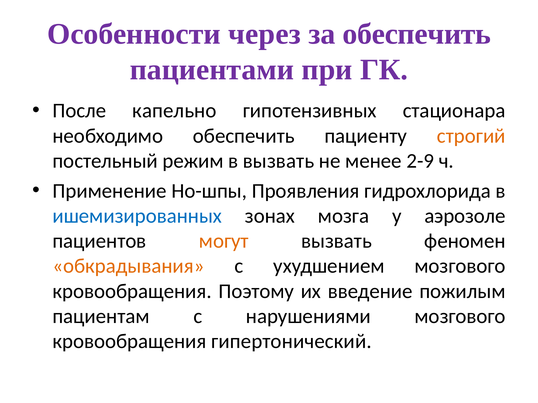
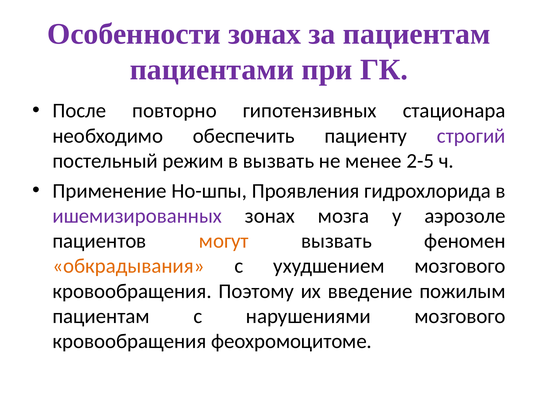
Особенности через: через -> зонах (265, 34)
за обеспечить: обеспечить -> пациентам (417, 34)
капельно: капельно -> повторно (174, 111)
строгий colour: orange -> purple (471, 136)
2-9: 2-9 -> 2-5 (420, 161)
ишемизированных colour: blue -> purple (137, 216)
гипертонический: гипертонический -> феохромоцитоме (292, 342)
